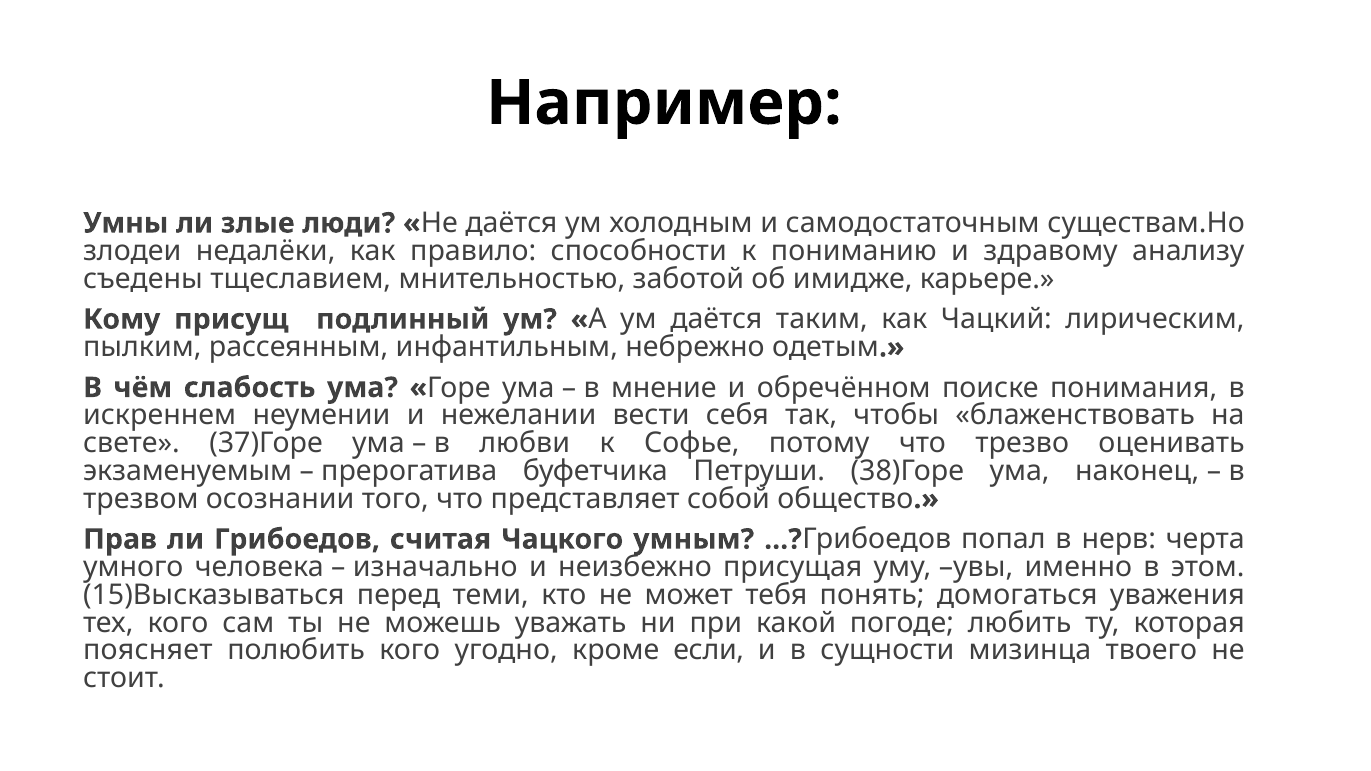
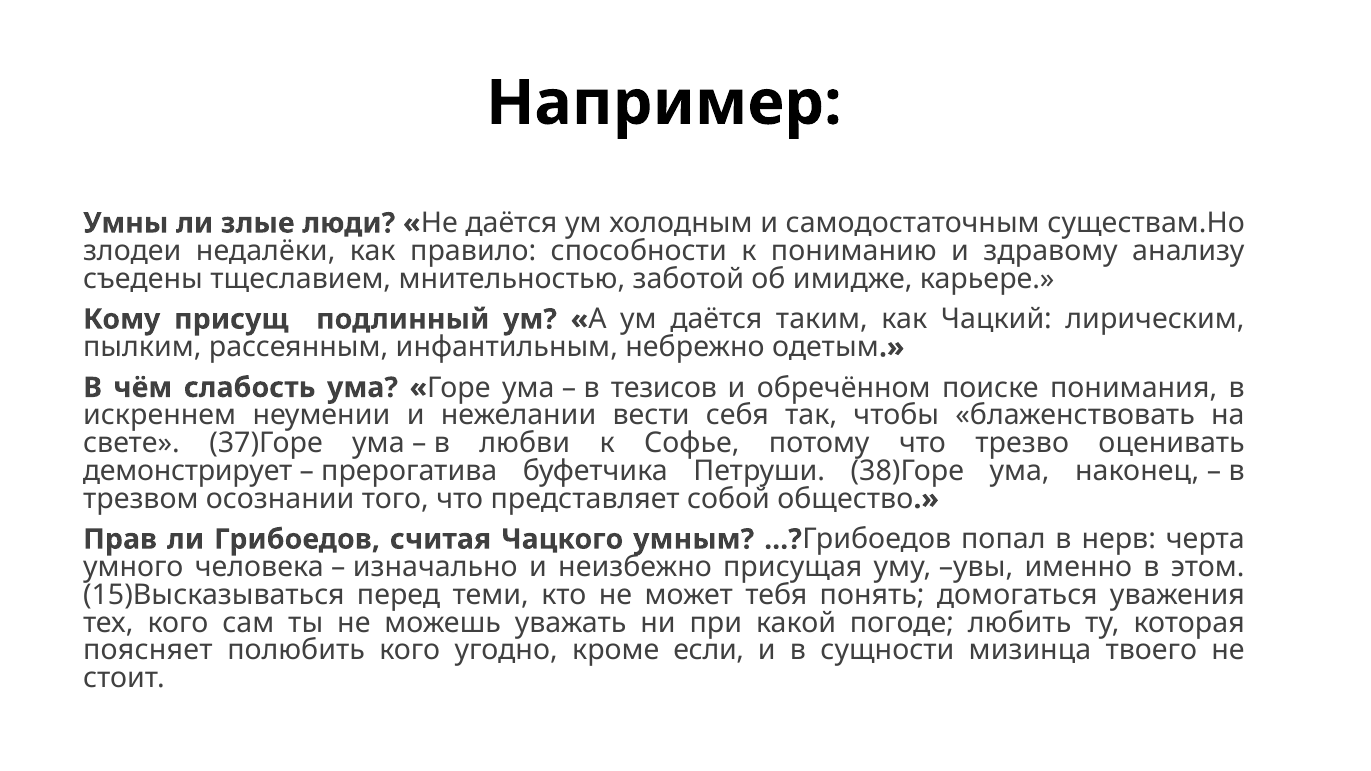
мнение: мнение -> тезисов (664, 388)
экзаменуемым: экзаменуемым -> демонстрирует (188, 471)
